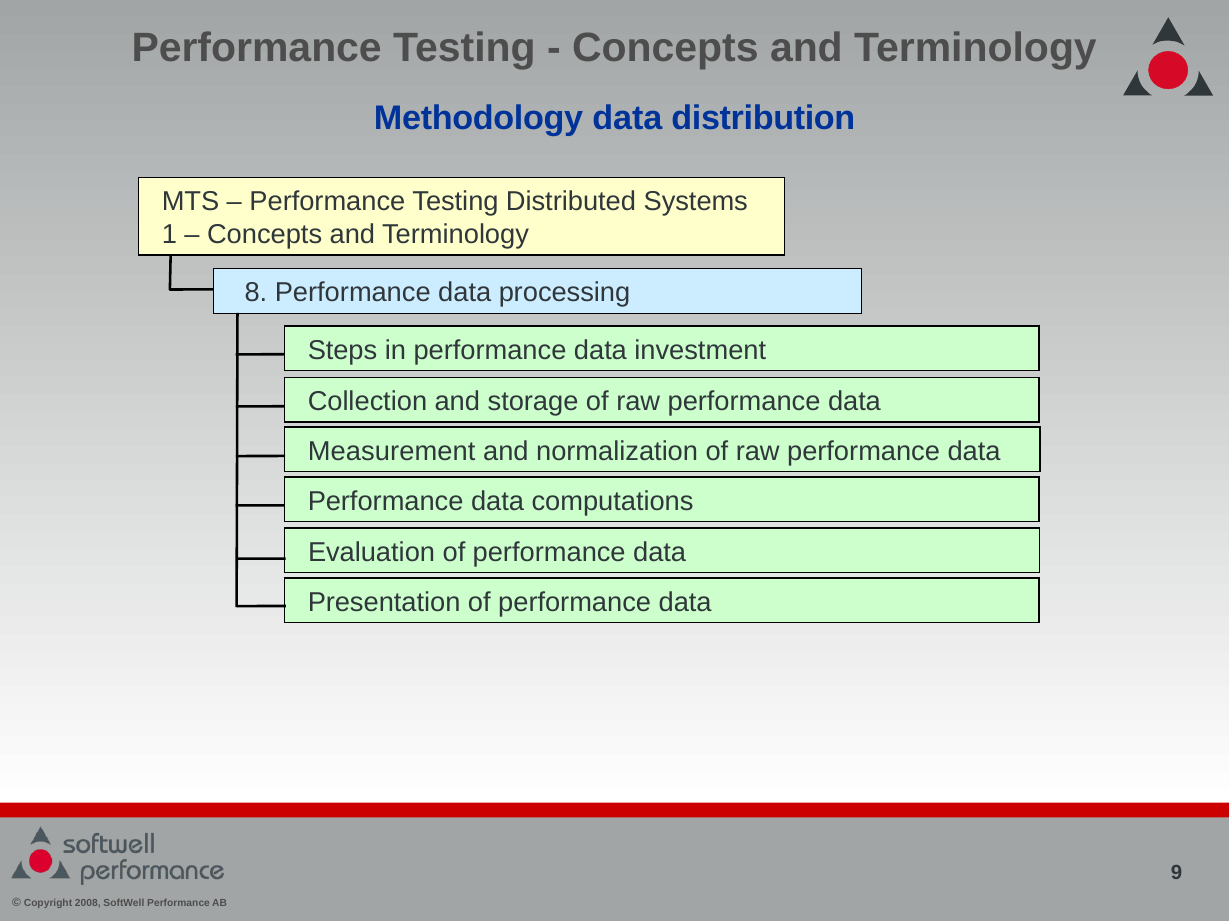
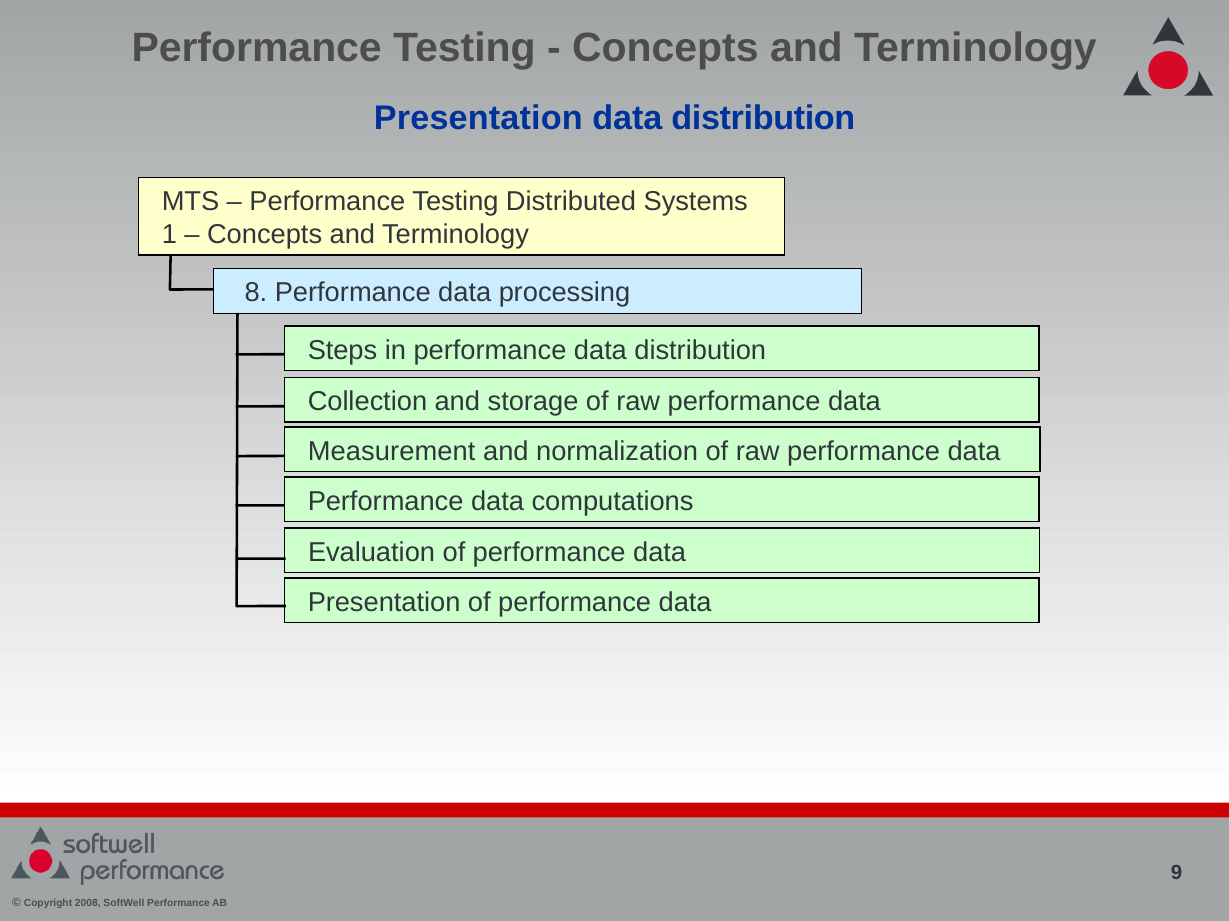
Methodology: Methodology -> Presentation (478, 119)
performance data investment: investment -> distribution (700, 351)
